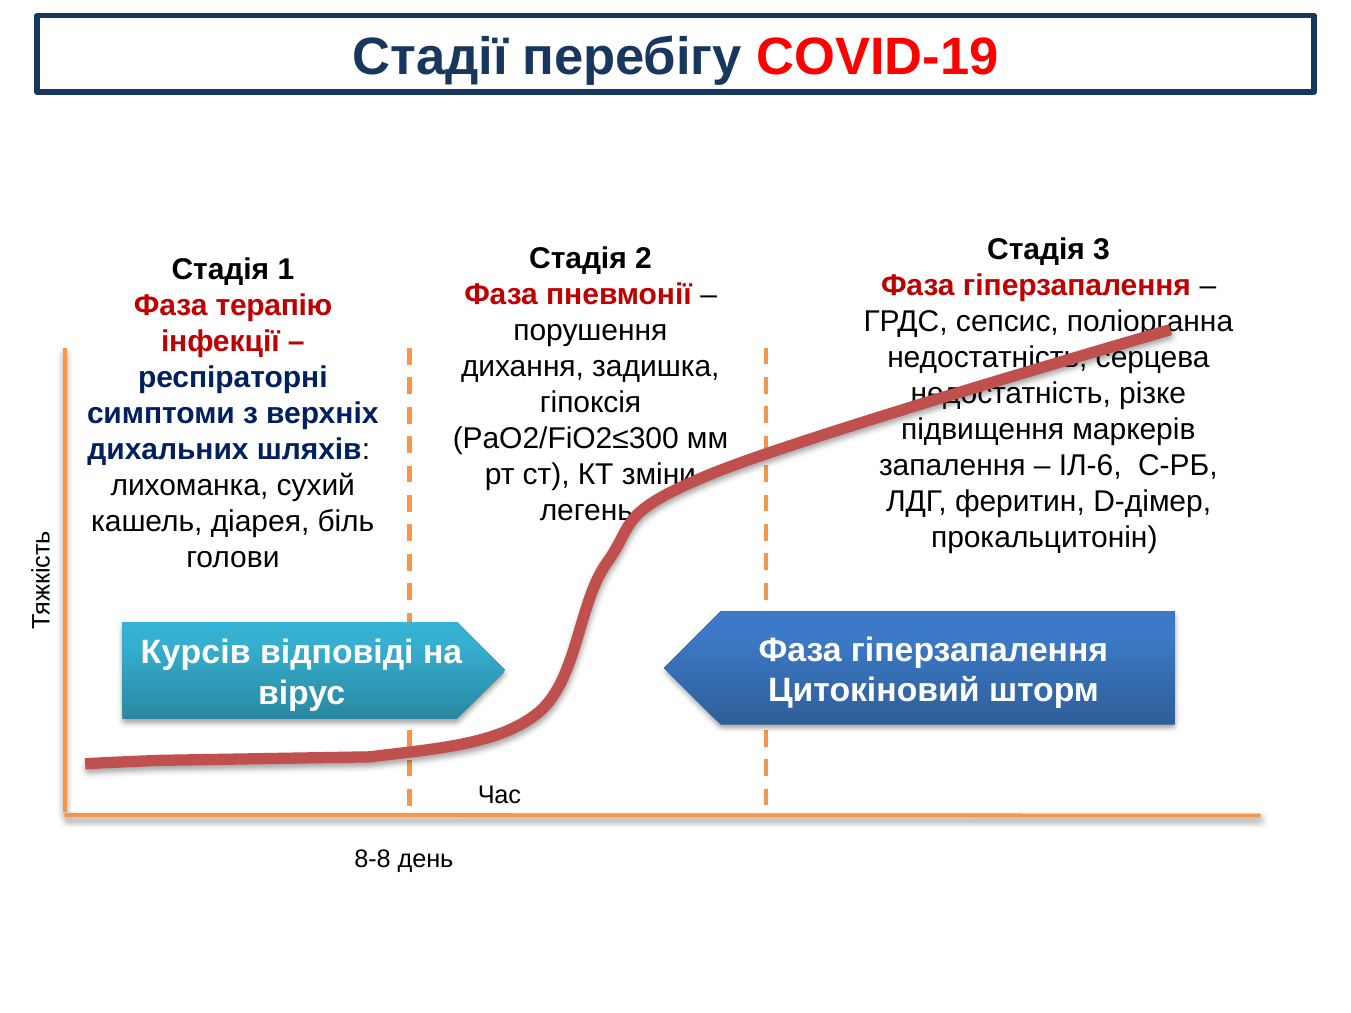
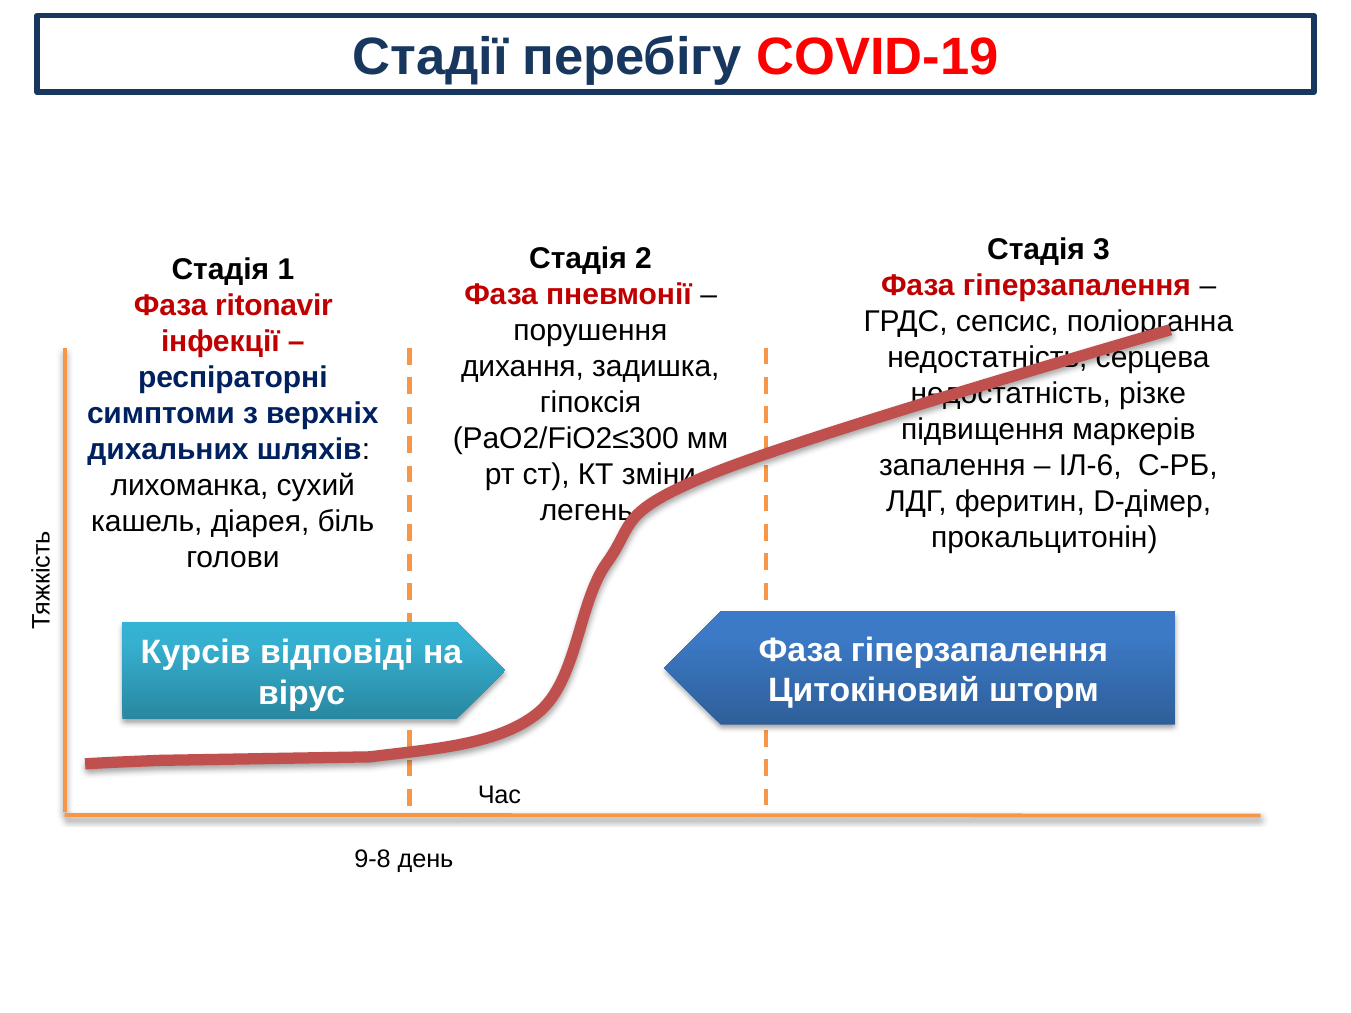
терапію: терапію -> ritonavir (274, 306)
8-8: 8-8 -> 9-8 (373, 859)
